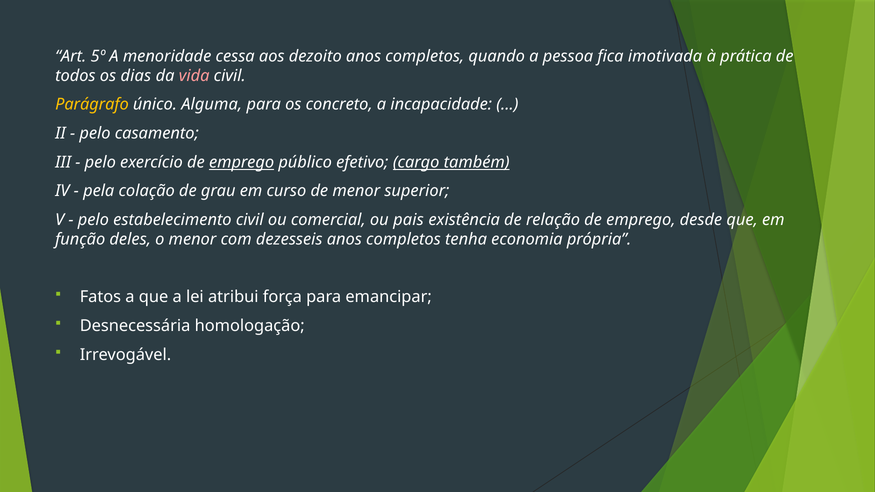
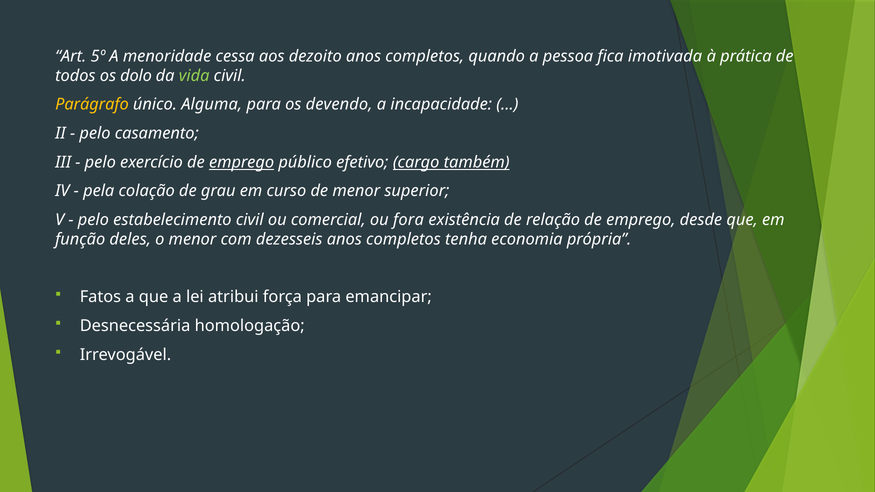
dias: dias -> dolo (136, 76)
vida colour: pink -> light green (194, 76)
concreto: concreto -> devendo (339, 105)
pais: pais -> fora (408, 220)
